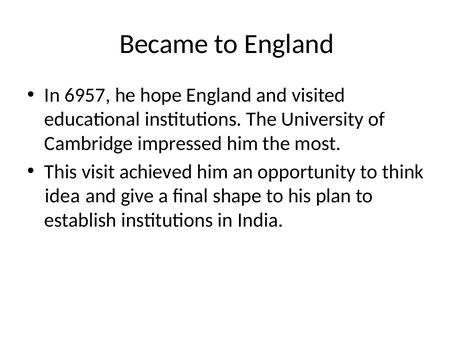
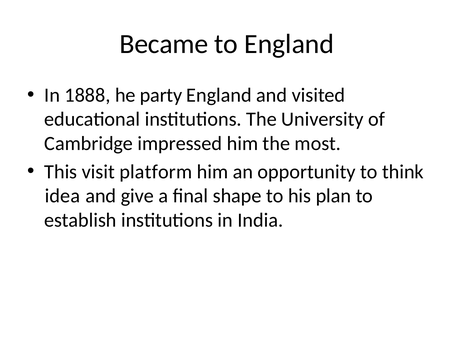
6957: 6957 -> 1888 (87, 95)
hope: hope -> party (161, 95)
achieved: achieved -> platform (156, 172)
